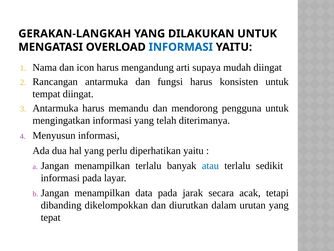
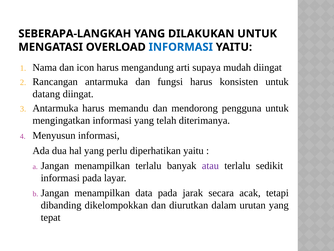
GERAKAN-LANGKAH: GERAKAN-LANGKAH -> SEBERAPA-LANGKAH (75, 34)
tempat: tempat -> datang (46, 94)
atau colour: blue -> purple (210, 165)
